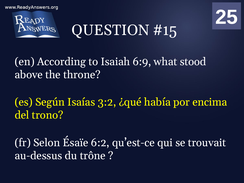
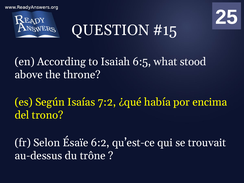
6:9: 6:9 -> 6:5 (142, 62)
3:2: 3:2 -> 7:2 (107, 102)
